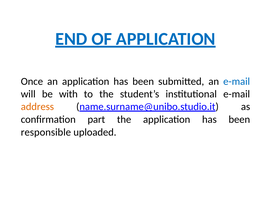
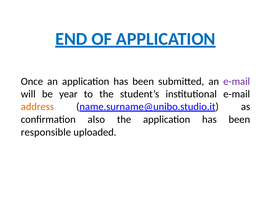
e-mail colour: blue -> purple (237, 81)
with: with -> year (68, 94)
part: part -> also (96, 120)
